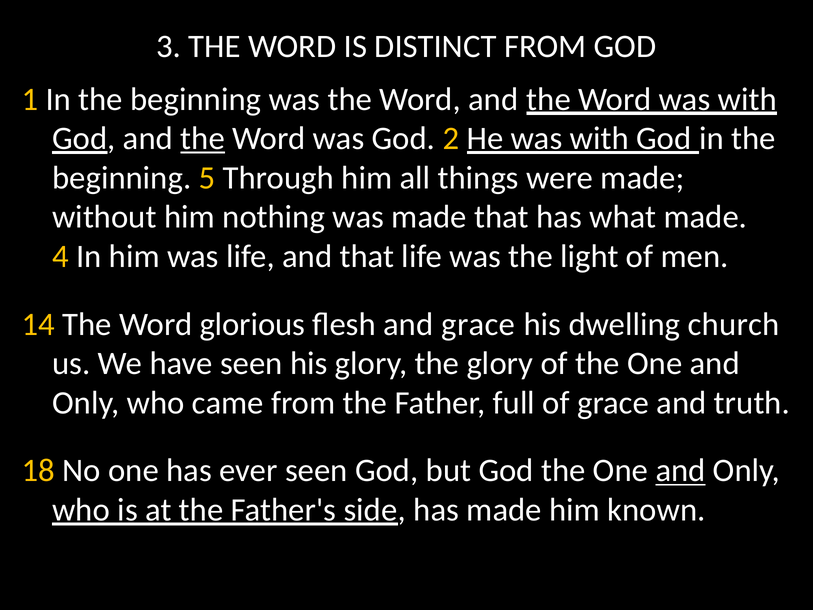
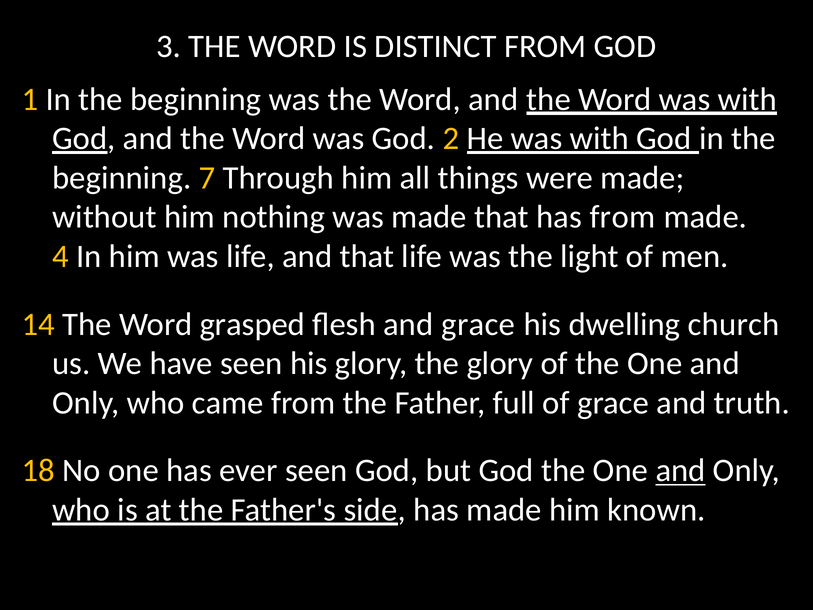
the underline: present -> none (203, 138)
5: 5 -> 7 (207, 178)
has what: what -> from (623, 217)
glorious: glorious -> grasped (252, 324)
